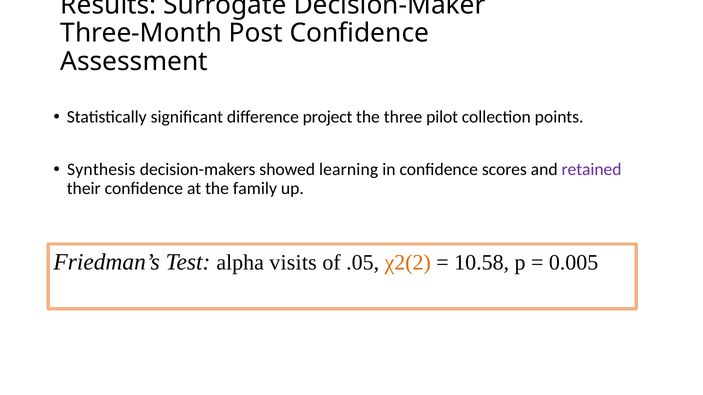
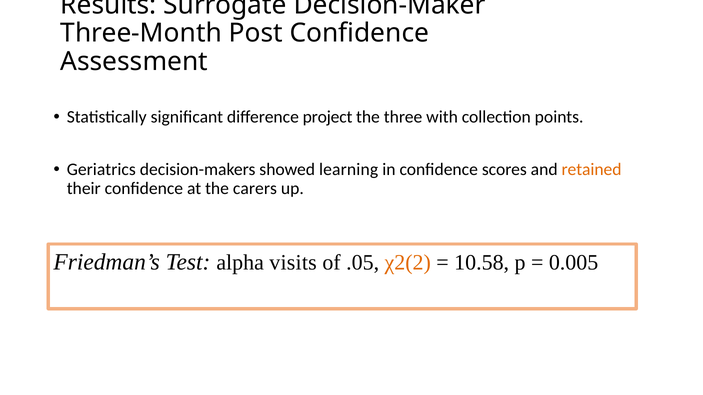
pilot: pilot -> with (442, 117)
Synthesis: Synthesis -> Geriatrics (101, 170)
retained colour: purple -> orange (592, 170)
family: family -> carers (255, 189)
